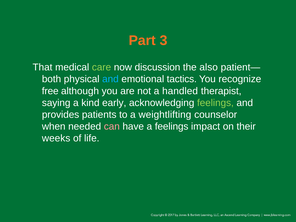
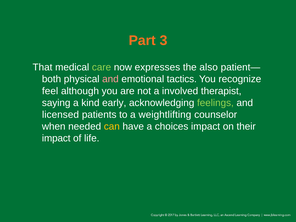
discussion: discussion -> expresses (157, 67)
and colour: light blue -> pink (110, 79)
free: free -> feel (50, 91)
handled: handled -> involved (180, 91)
provides: provides -> licensed (60, 115)
can colour: pink -> yellow (112, 126)
a feelings: feelings -> choices (172, 126)
weeks: weeks -> impact (56, 138)
